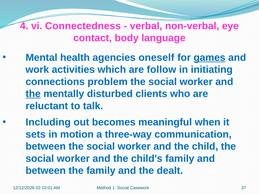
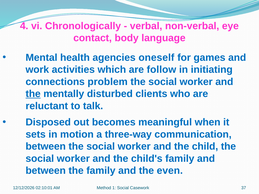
Connectedness: Connectedness -> Chronologically (83, 26)
games underline: present -> none (210, 58)
Including: Including -> Disposed (48, 122)
dealt: dealt -> even (170, 171)
